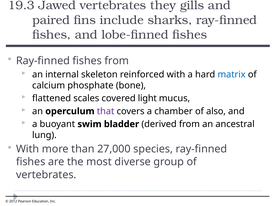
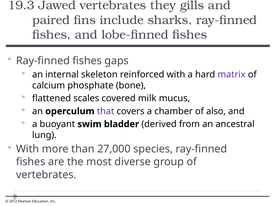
fishes from: from -> gaps (117, 61)
matrix colour: blue -> purple (232, 75)
light: light -> milk (147, 98)
